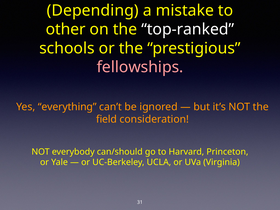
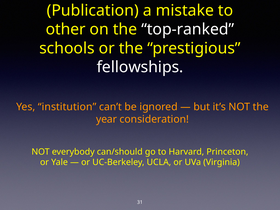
Depending: Depending -> Publication (93, 10)
fellowships colour: pink -> white (140, 67)
everything: everything -> institution (67, 107)
field: field -> year (107, 119)
